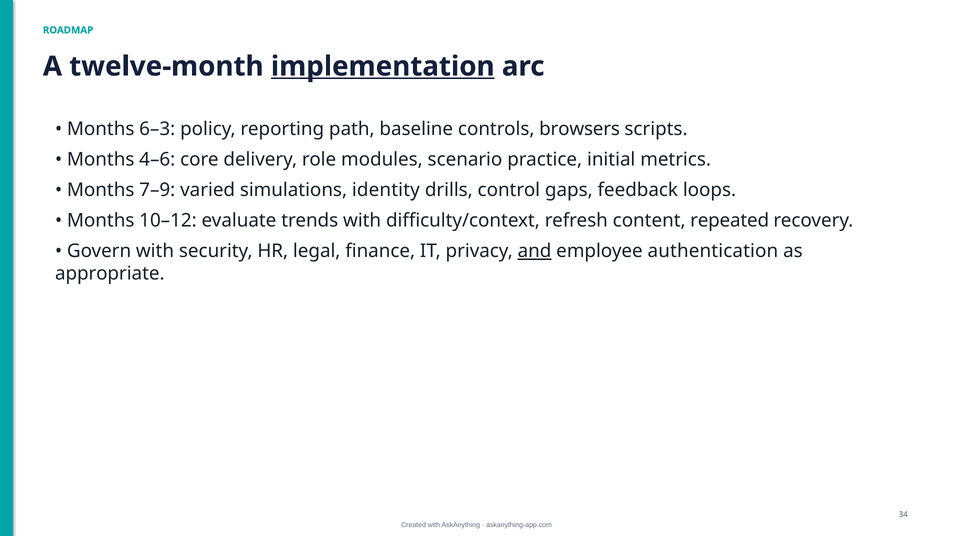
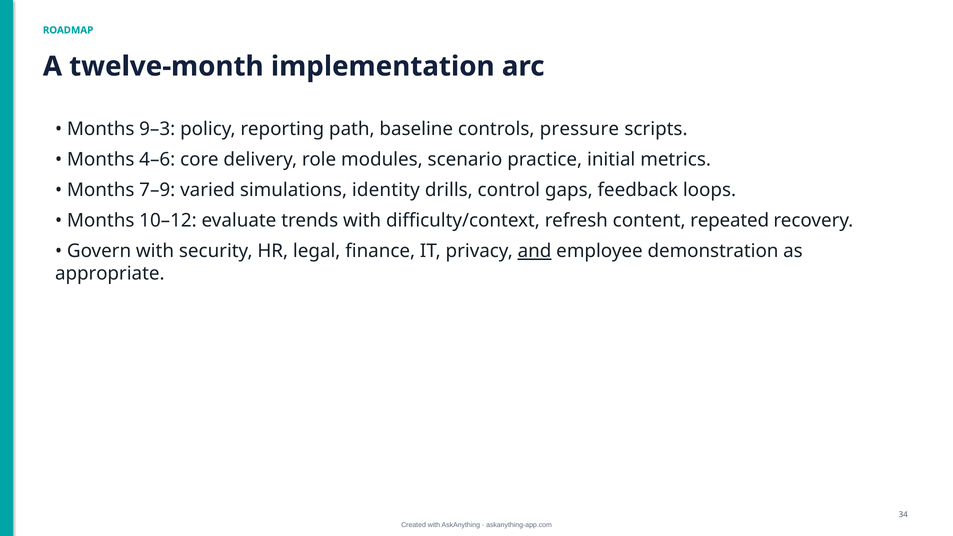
implementation underline: present -> none (383, 66)
6–3: 6–3 -> 9–3 (157, 129)
browsers: browsers -> pressure (579, 129)
authentication: authentication -> demonstration (713, 251)
